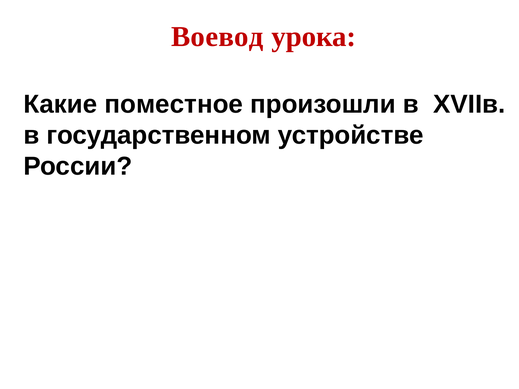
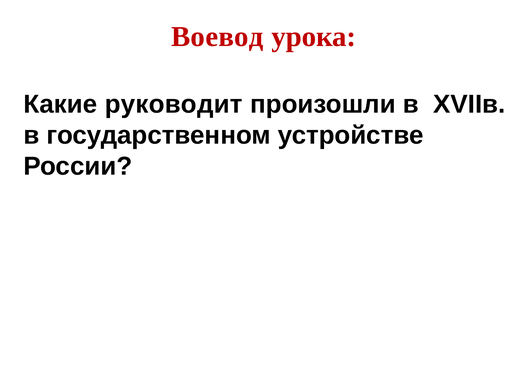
поместное: поместное -> руководит (174, 104)
